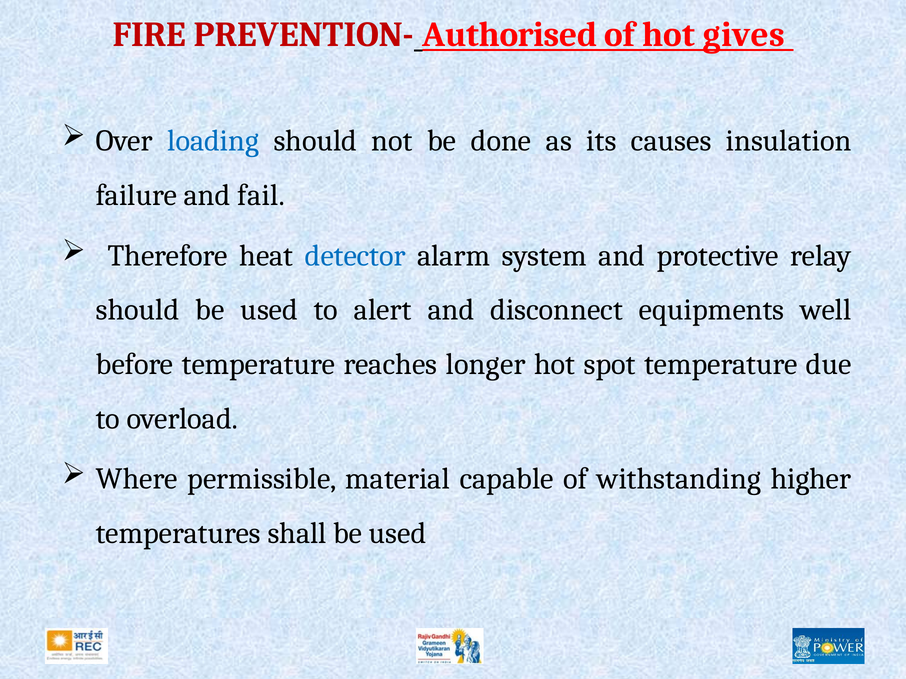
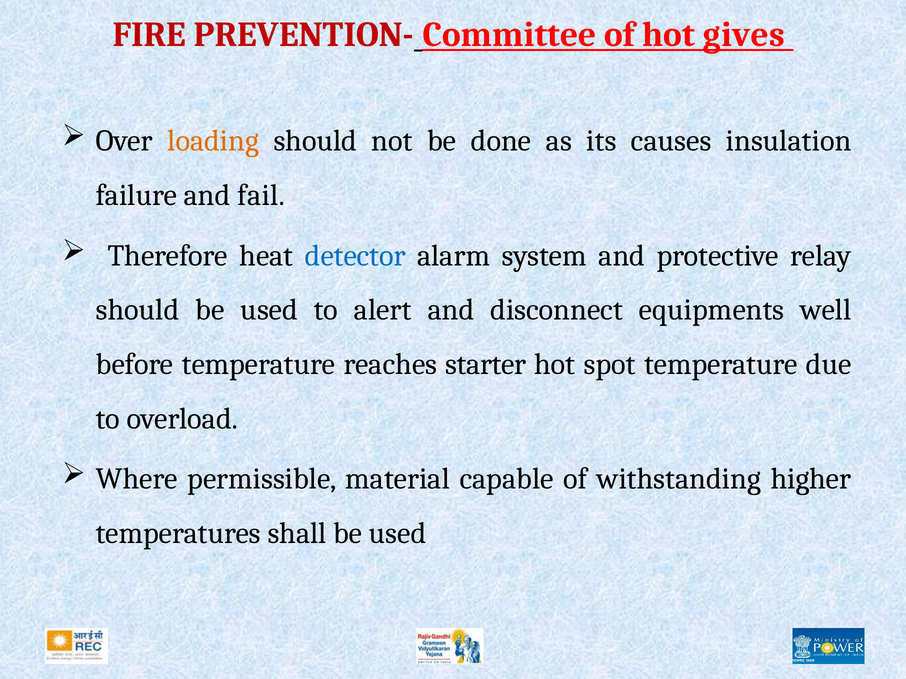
Authorised: Authorised -> Committee (510, 35)
loading colour: blue -> orange (213, 141)
longer: longer -> starter (486, 365)
